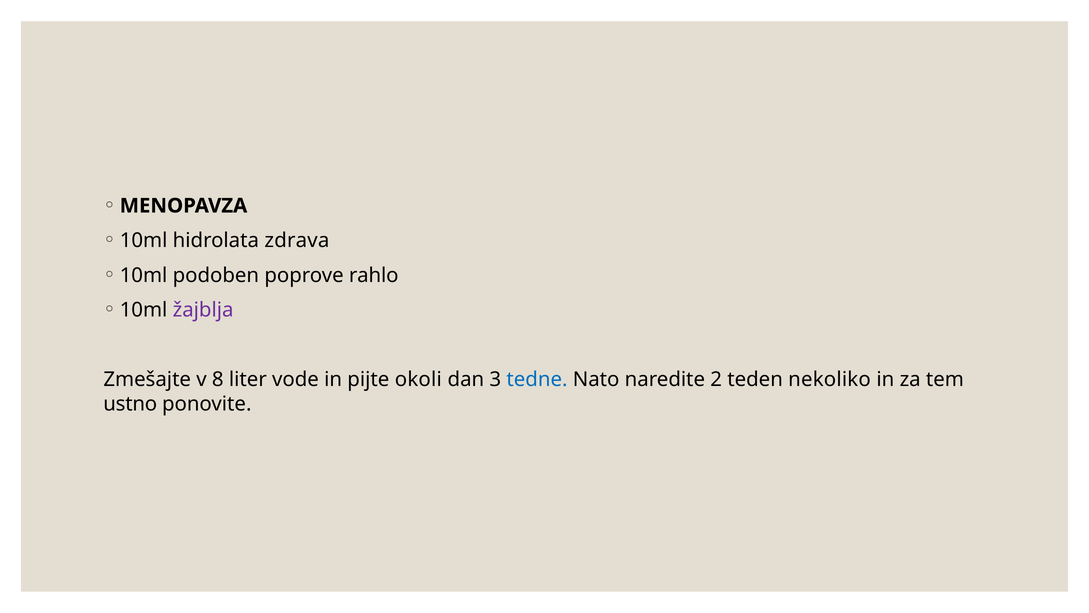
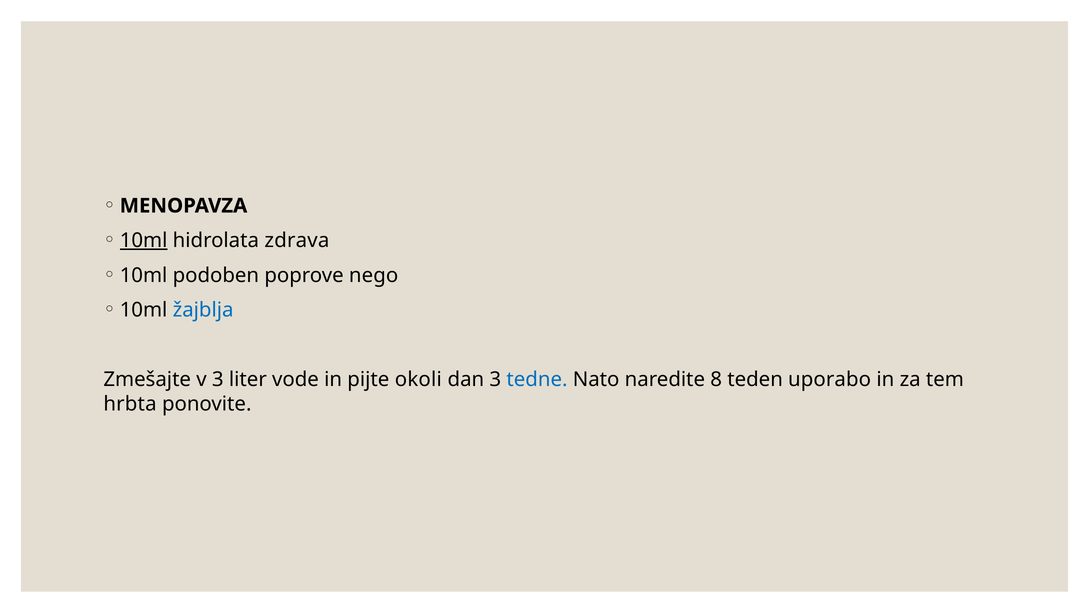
10ml underline: none -> present (144, 240)
rahlo: rahlo -> nego (374, 275)
žajblja colour: purple -> blue (203, 310)
v 8: 8 -> 3 (218, 379)
2: 2 -> 8 (716, 379)
nekoliko: nekoliko -> uporabo (830, 379)
ustno: ustno -> hrbta (130, 404)
